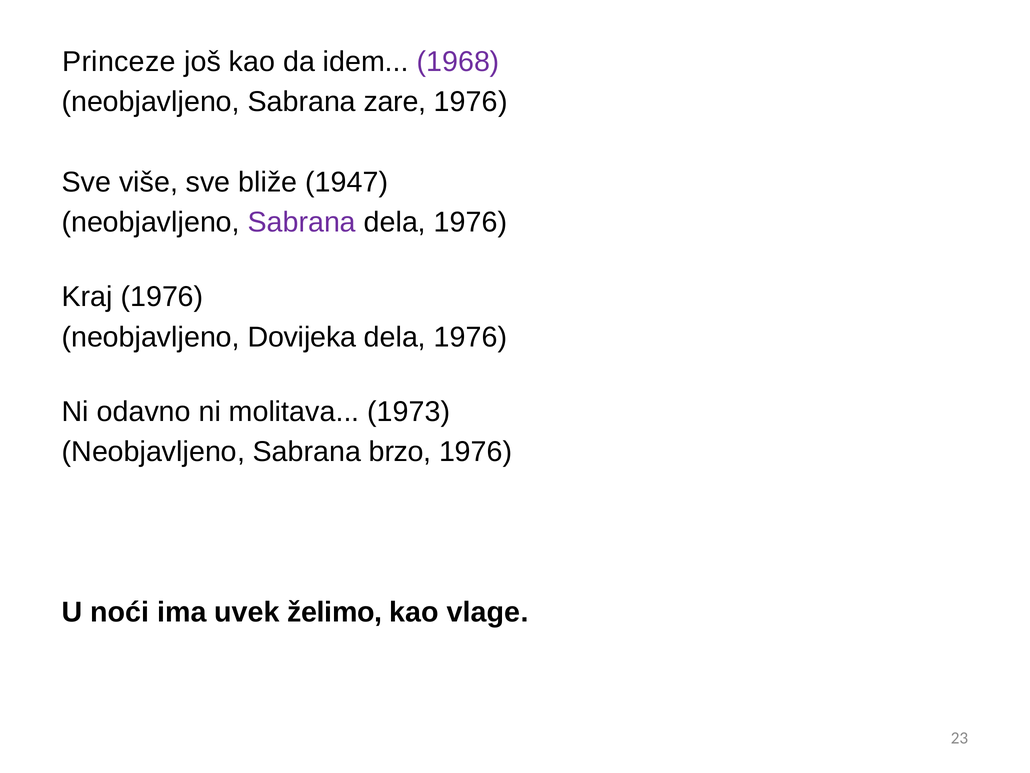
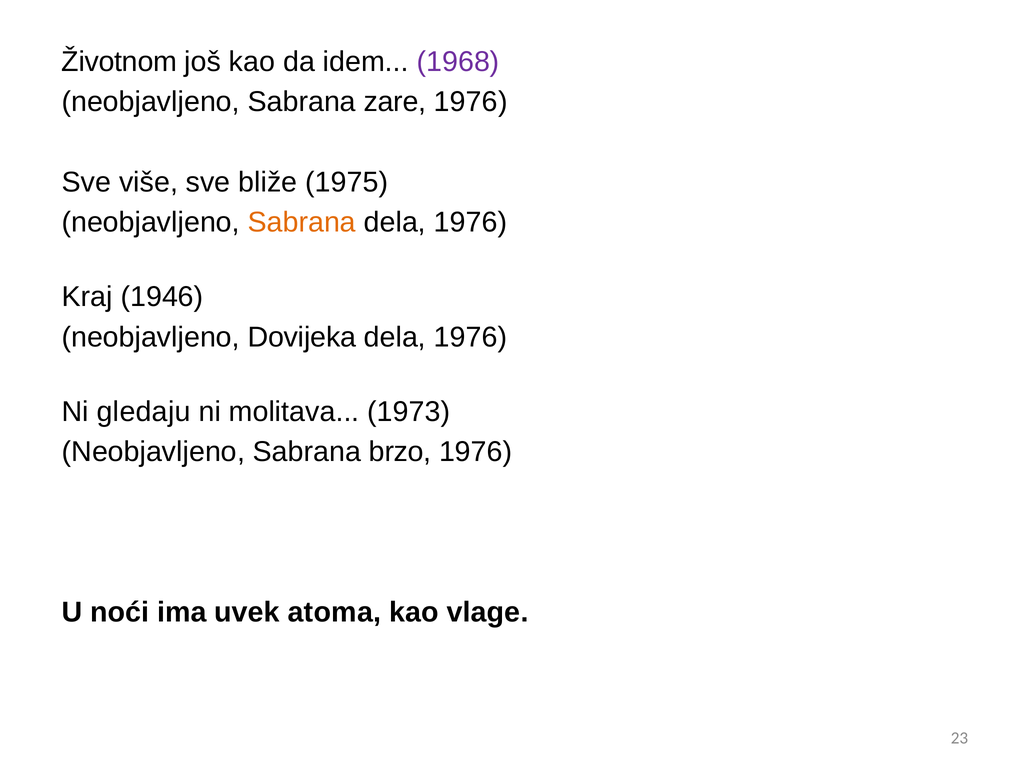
Princeze: Princeze -> Životnom (119, 62)
1947: 1947 -> 1975 (347, 182)
Sabrana colour: purple -> orange (302, 222)
Kraj 1976: 1976 -> 1946 (162, 297)
odavno: odavno -> gledaju (144, 411)
želimo: želimo -> atoma (334, 612)
